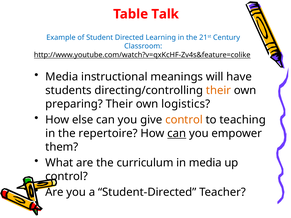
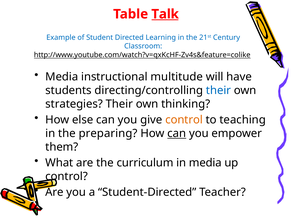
Talk underline: none -> present (165, 14)
meanings: meanings -> multitude (177, 77)
their colour: orange -> blue (218, 91)
preparing: preparing -> strategies (74, 104)
logistics: logistics -> thinking (186, 104)
repertoire: repertoire -> preparing (108, 134)
